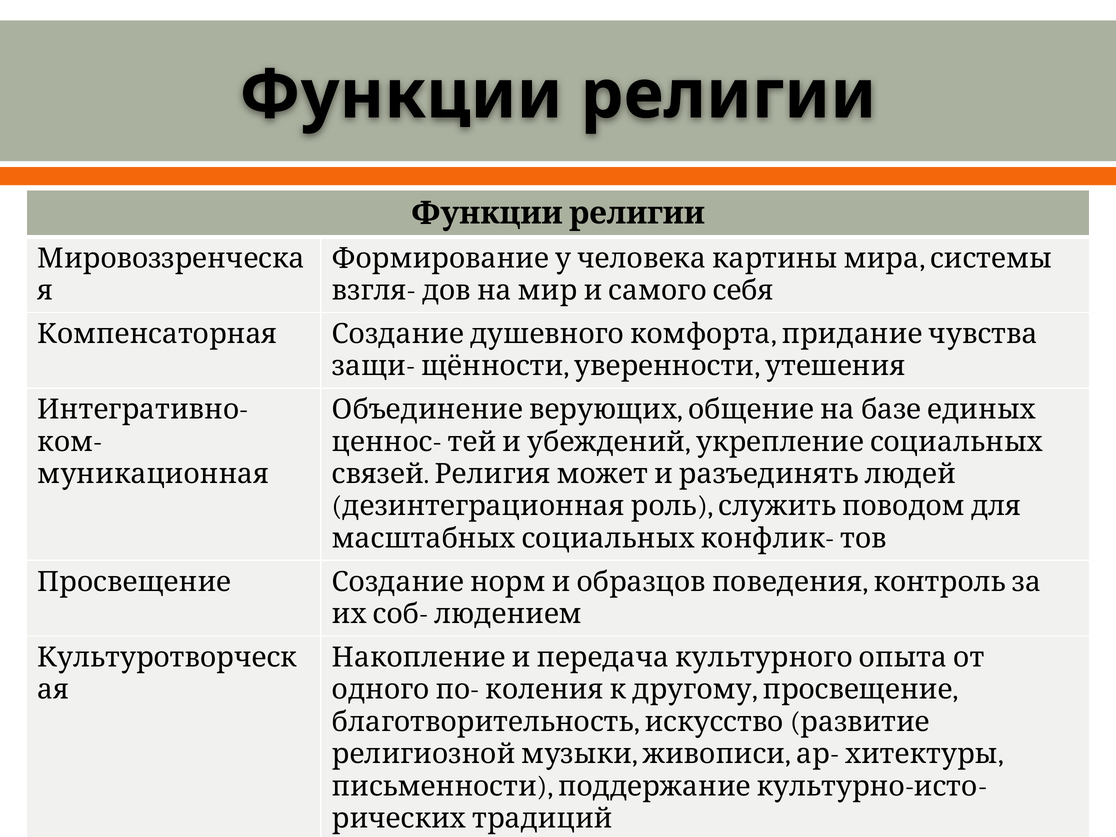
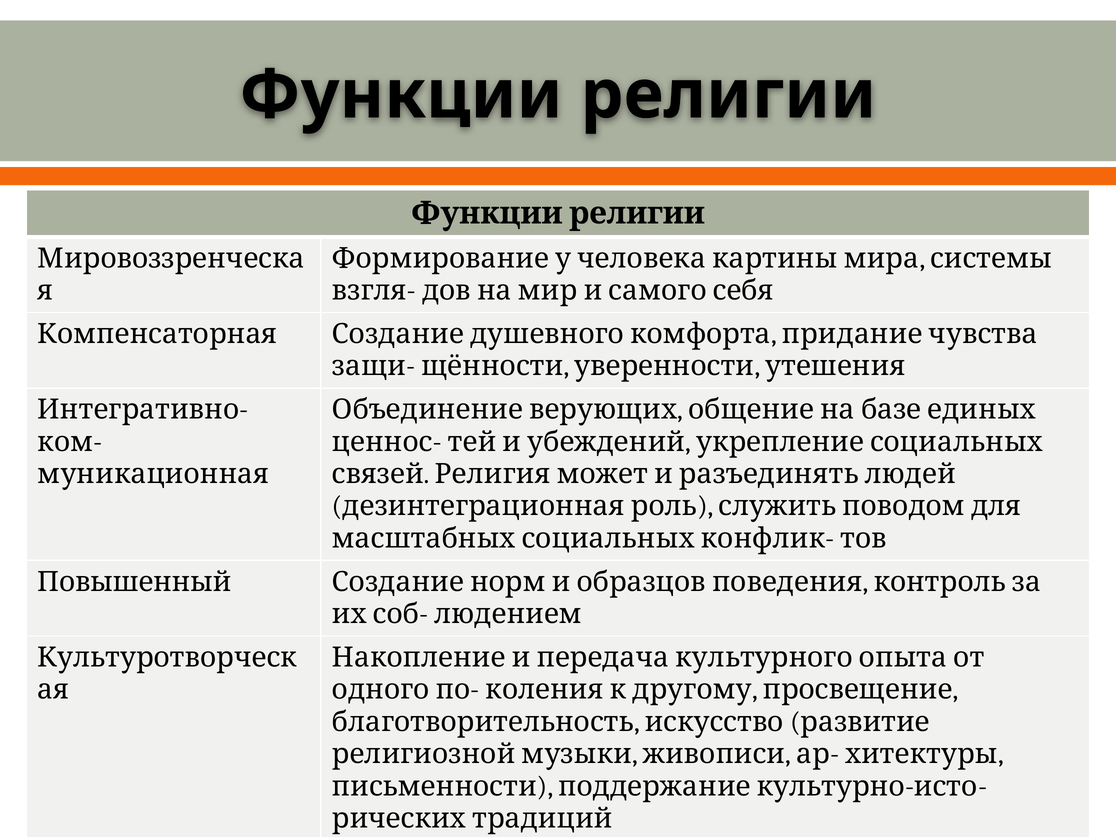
Просвещение: Просвещение -> Повышенный (135, 582)
